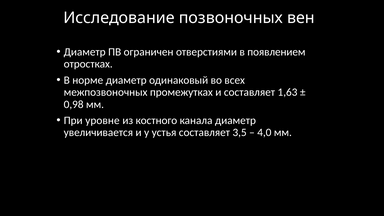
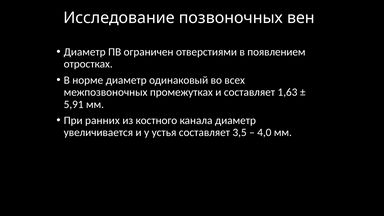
0,98: 0,98 -> 5,91 (74, 104)
уровне: уровне -> ранних (102, 120)
